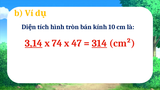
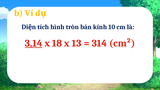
74: 74 -> 18 (57, 43)
47: 47 -> 13 (76, 43)
314 underline: present -> none (99, 43)
